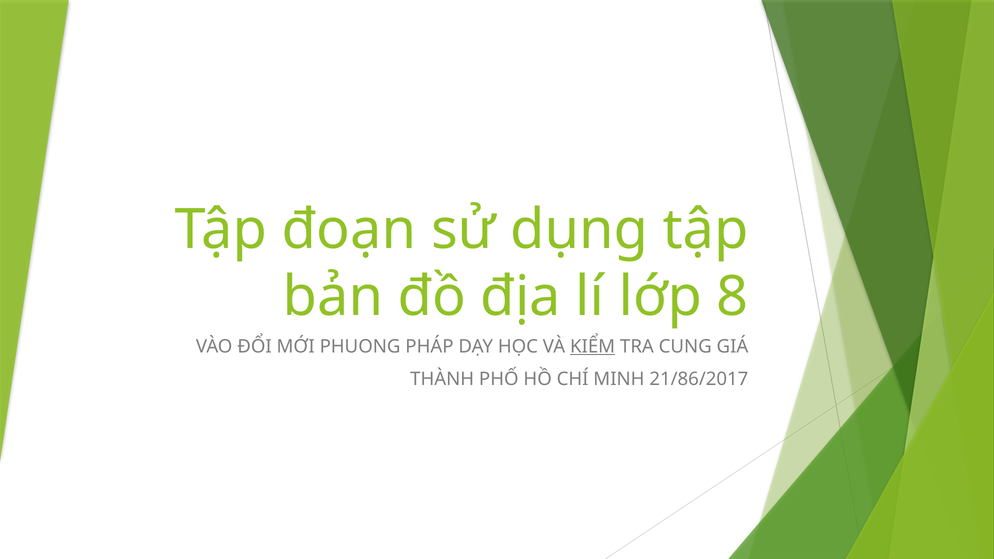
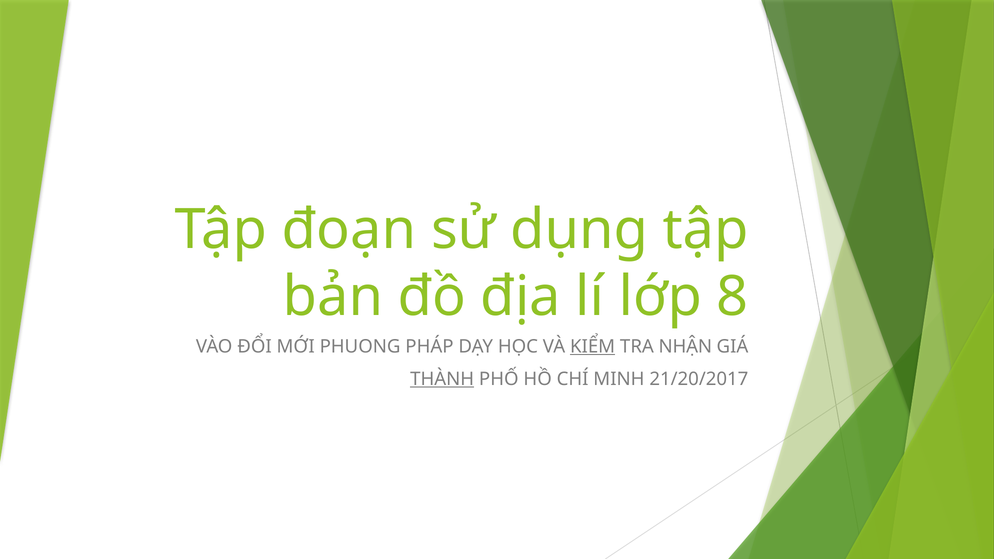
CUNG: CUNG -> NHẬN (685, 346)
THÀNH underline: none -> present (442, 379)
21/86/2017: 21/86/2017 -> 21/20/2017 (699, 379)
